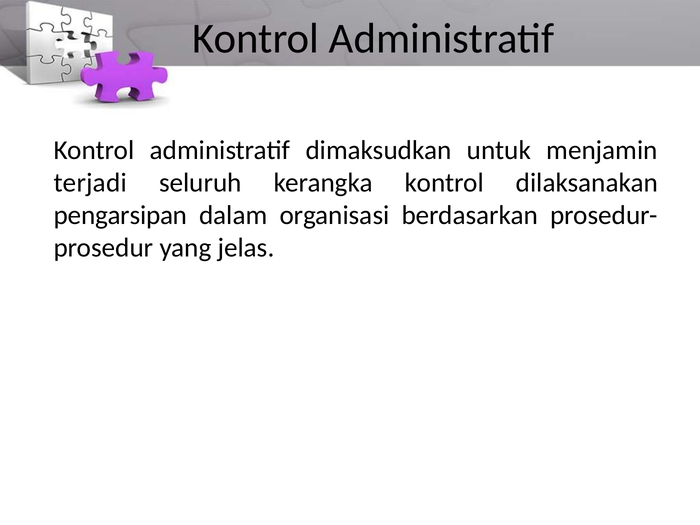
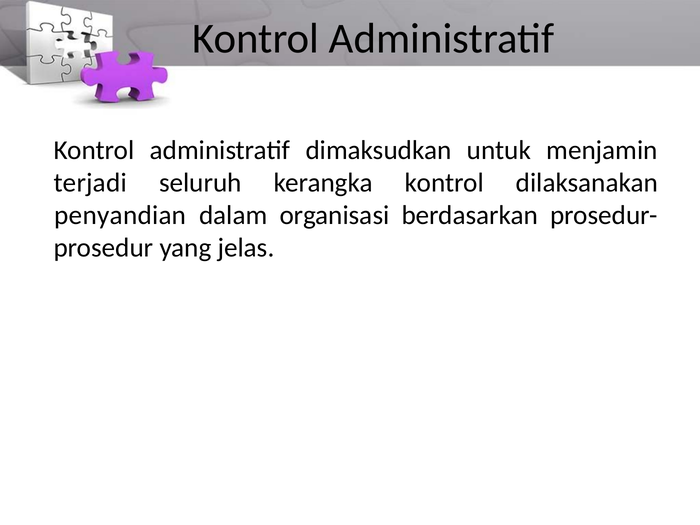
pengarsipan: pengarsipan -> penyandian (120, 215)
